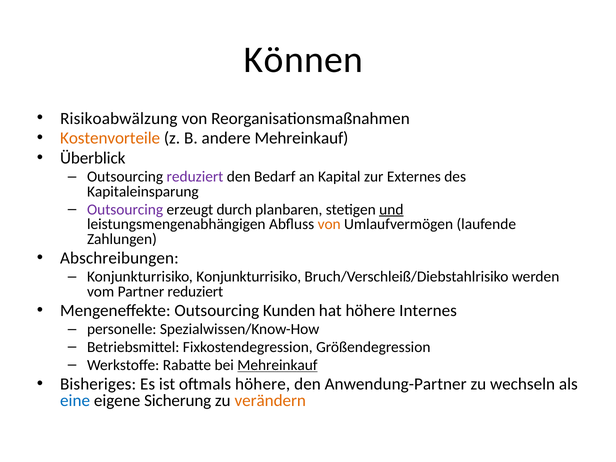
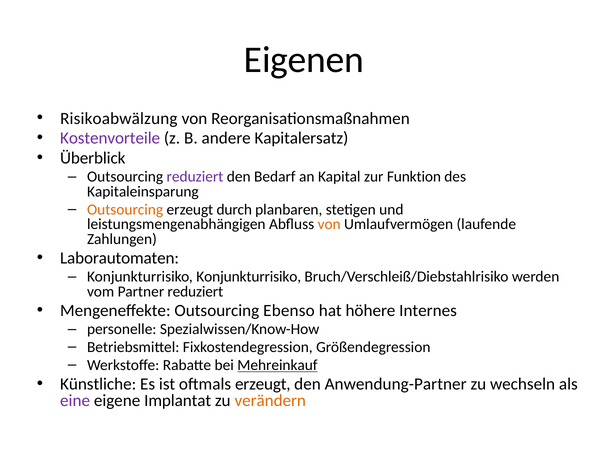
Können: Können -> Eigenen (304, 60)
Kostenvorteile colour: orange -> purple (110, 138)
andere Mehreinkauf: Mehreinkauf -> Kapitalersatz (301, 138)
Externes: Externes -> Funktion (414, 177)
Outsourcing colour: purple -> orange (125, 210)
und underline: present -> none (391, 210)
Abschreibungen: Abschreibungen -> Laborautomaten (120, 258)
Kunden: Kunden -> Ebenso (289, 311)
Bisheriges: Bisheriges -> Künstliche (98, 384)
oftmals höhere: höhere -> erzeugt (263, 384)
eine colour: blue -> purple (75, 401)
Sicherung: Sicherung -> Implantat (178, 401)
